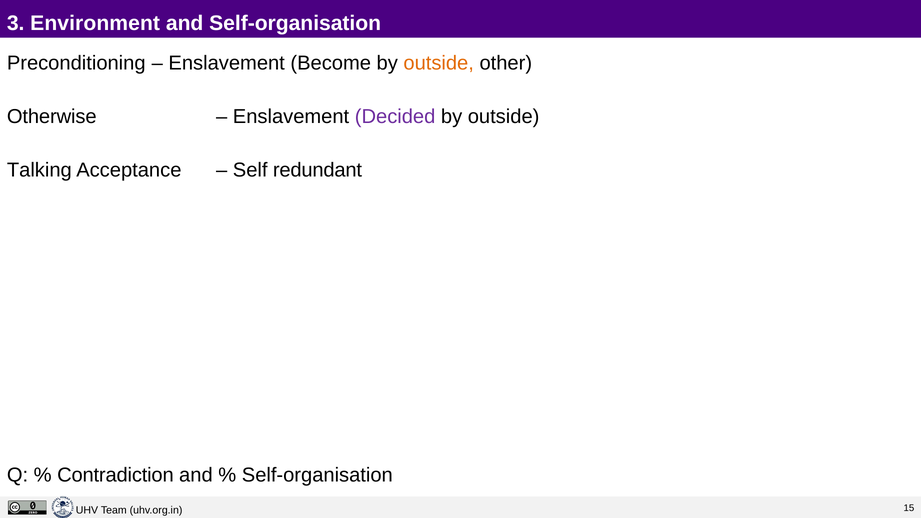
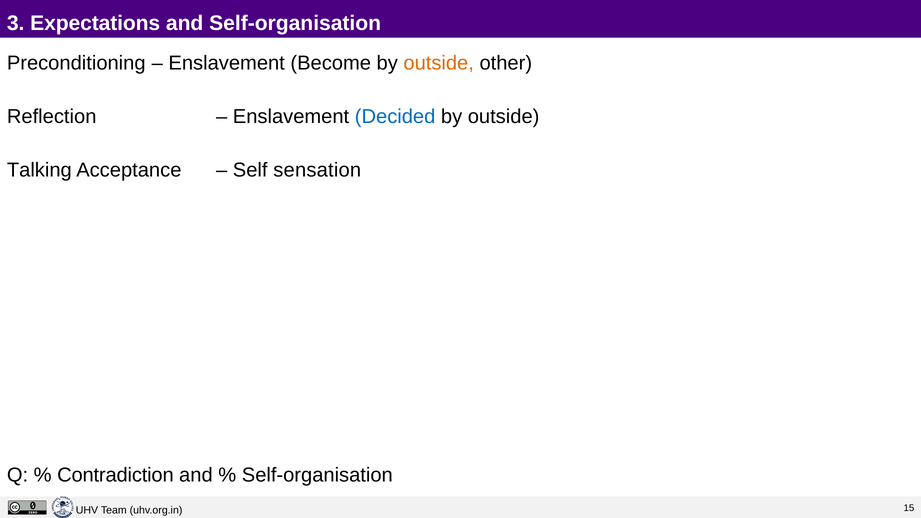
Environment: Environment -> Expectations (95, 23)
Otherwise: Otherwise -> Reflection (52, 116)
Decided colour: purple -> blue (395, 116)
redundant: redundant -> sensation (317, 170)
